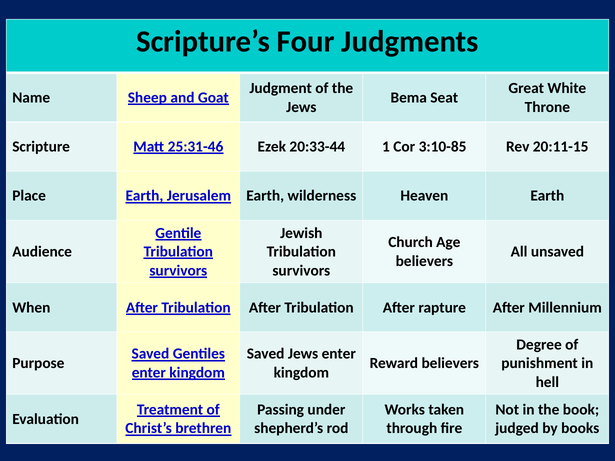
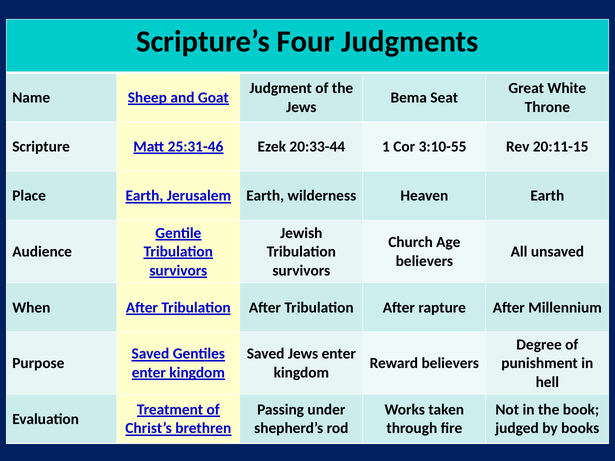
3:10-85: 3:10-85 -> 3:10-55 (443, 147)
